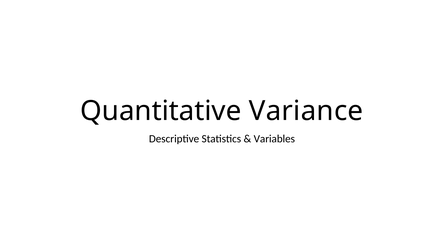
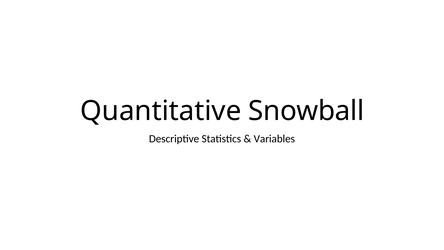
Variance: Variance -> Snowball (306, 111)
